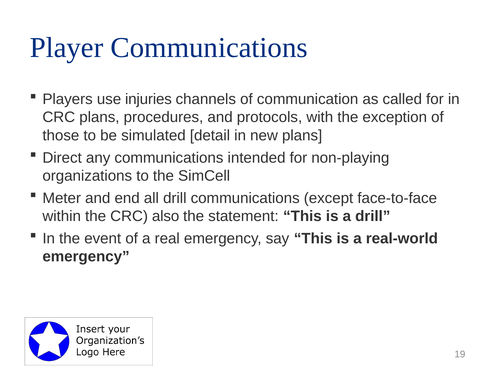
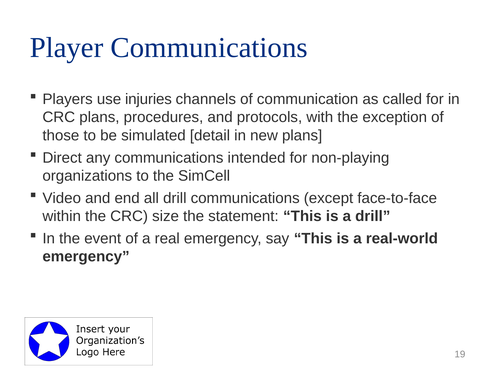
Meter: Meter -> Video (62, 198)
also: also -> size (166, 216)
